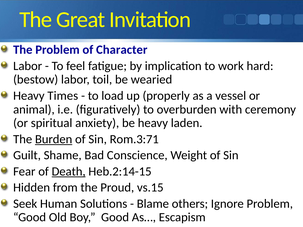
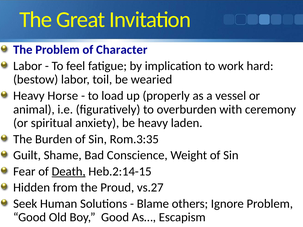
Times: Times -> Horse (63, 96)
Burden underline: present -> none (54, 139)
Rom.3:71: Rom.3:71 -> Rom.3:35 (134, 139)
vs.15: vs.15 -> vs.27 (150, 188)
